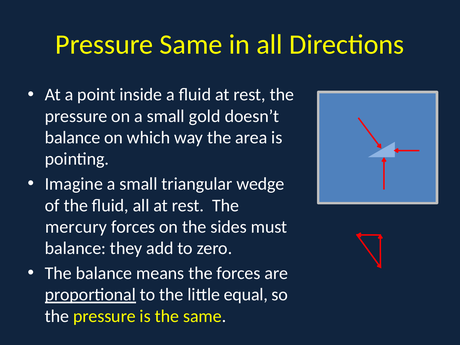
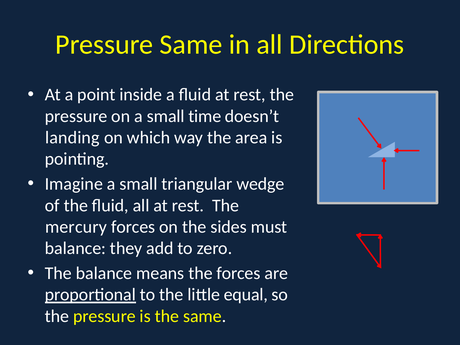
gold: gold -> time (205, 116)
balance: balance -> landing (72, 138)
